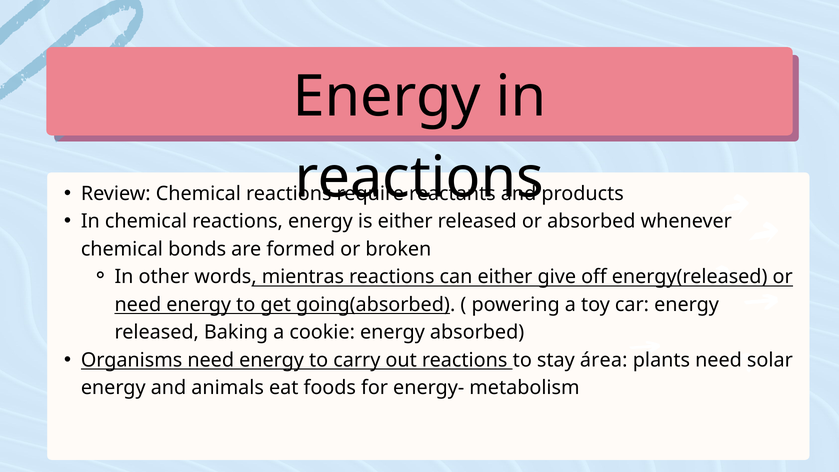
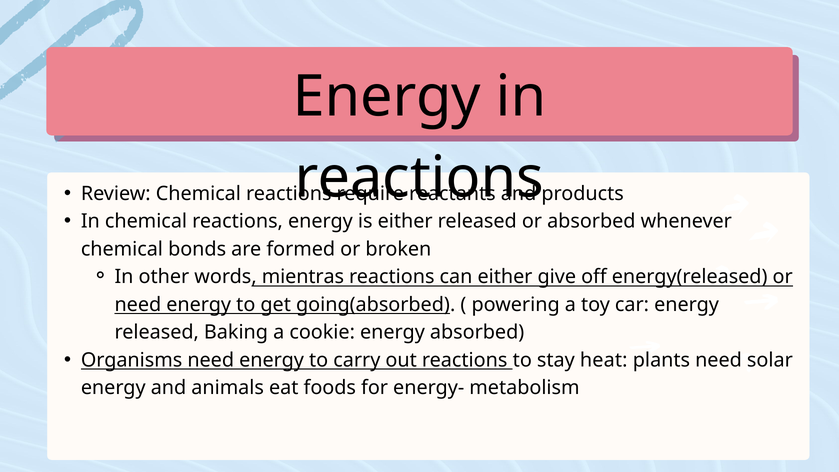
área: área -> heat (604, 360)
